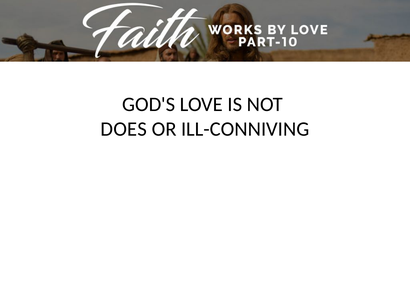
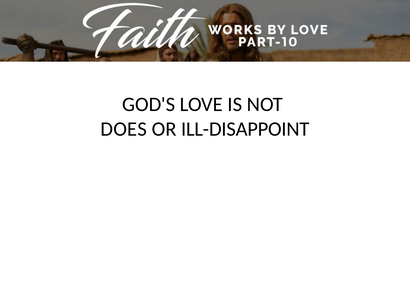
ILL-CONNIVING: ILL-CONNIVING -> ILL-DISAPPOINT (245, 129)
